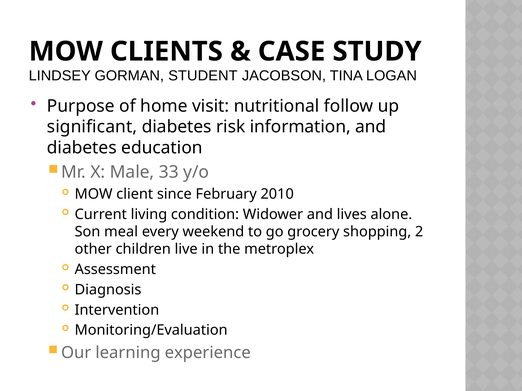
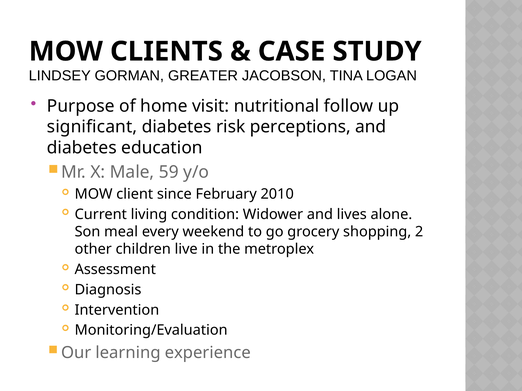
STUDENT: STUDENT -> GREATER (203, 76)
information: information -> perceptions (300, 127)
33: 33 -> 59 (169, 172)
